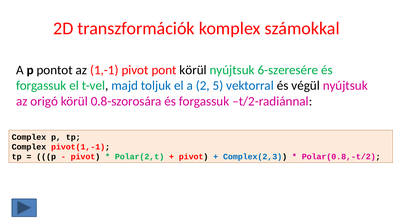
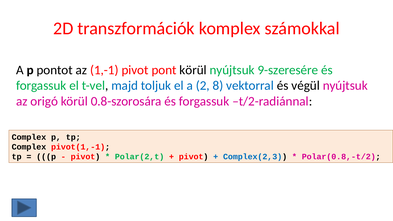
6-szeresére: 6-szeresére -> 9-szeresére (288, 70)
5: 5 -> 8 (218, 86)
